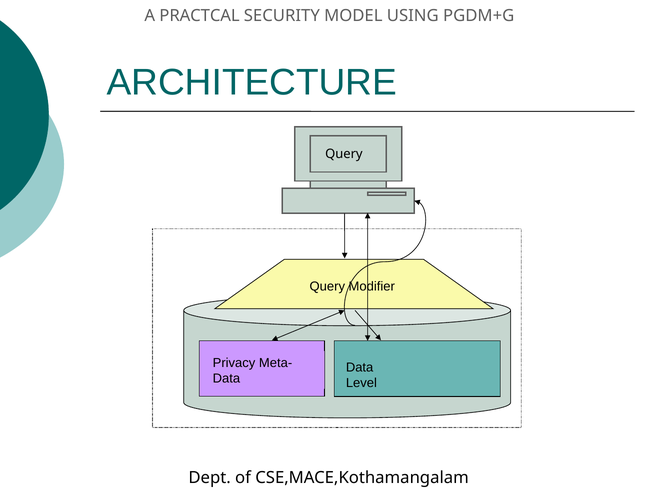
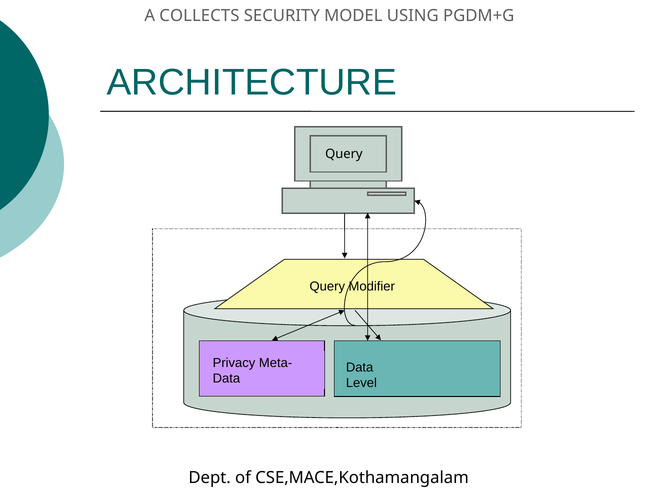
PRACTCAL: PRACTCAL -> COLLECTS (199, 16)
